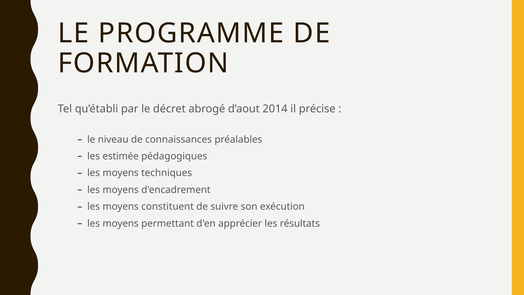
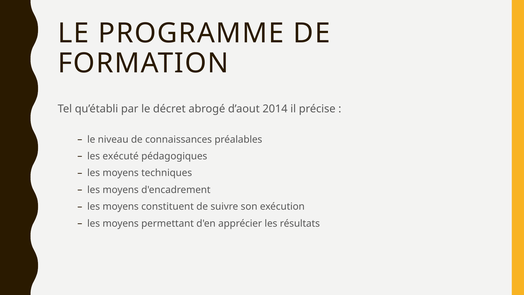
estimée: estimée -> exécuté (121, 156)
